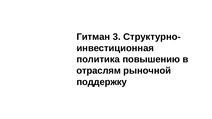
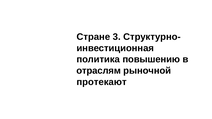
Гитман: Гитман -> Стране (93, 37)
поддержку: поддержку -> протекают (102, 82)
